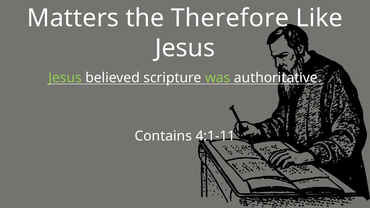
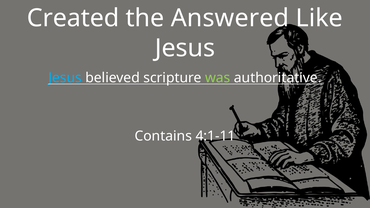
Matters: Matters -> Created (73, 18)
Therefore: Therefore -> Answered (230, 18)
Jesus colour: light green -> light blue (65, 78)
